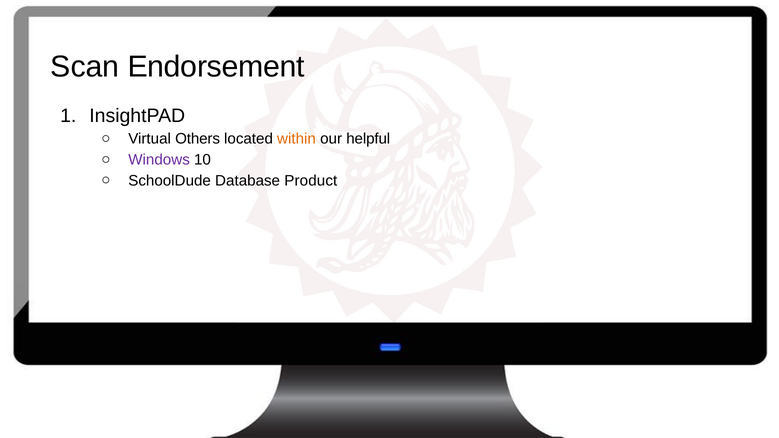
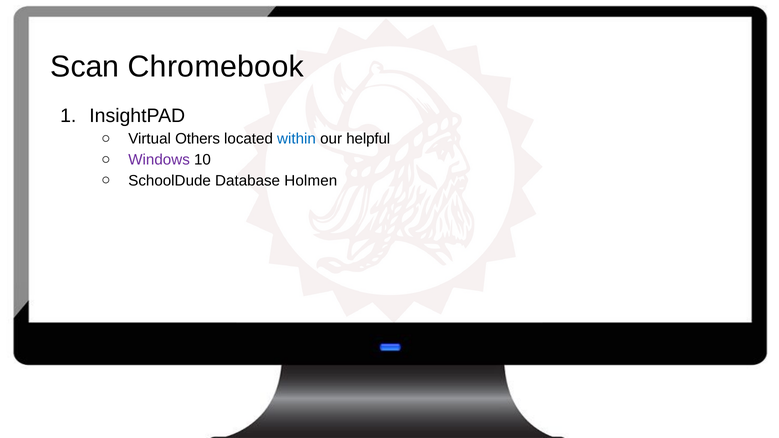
Endorsement: Endorsement -> Chromebook (216, 67)
within colour: orange -> blue (296, 139)
Product: Product -> Holmen (311, 181)
